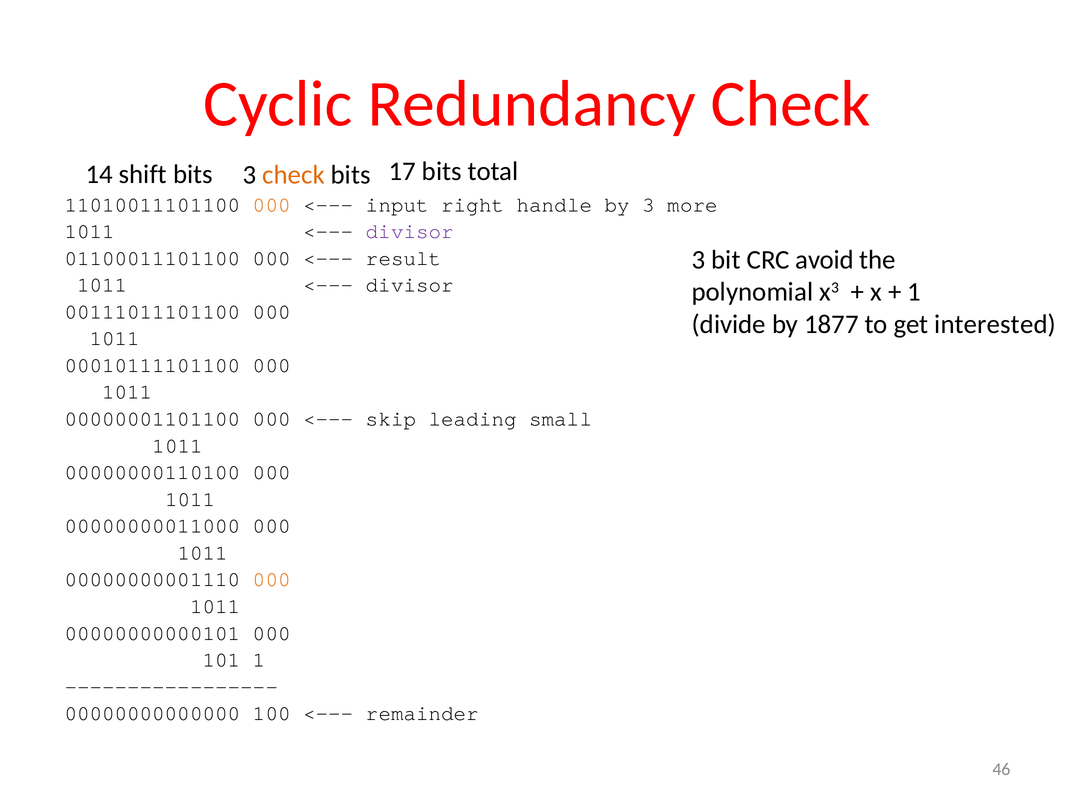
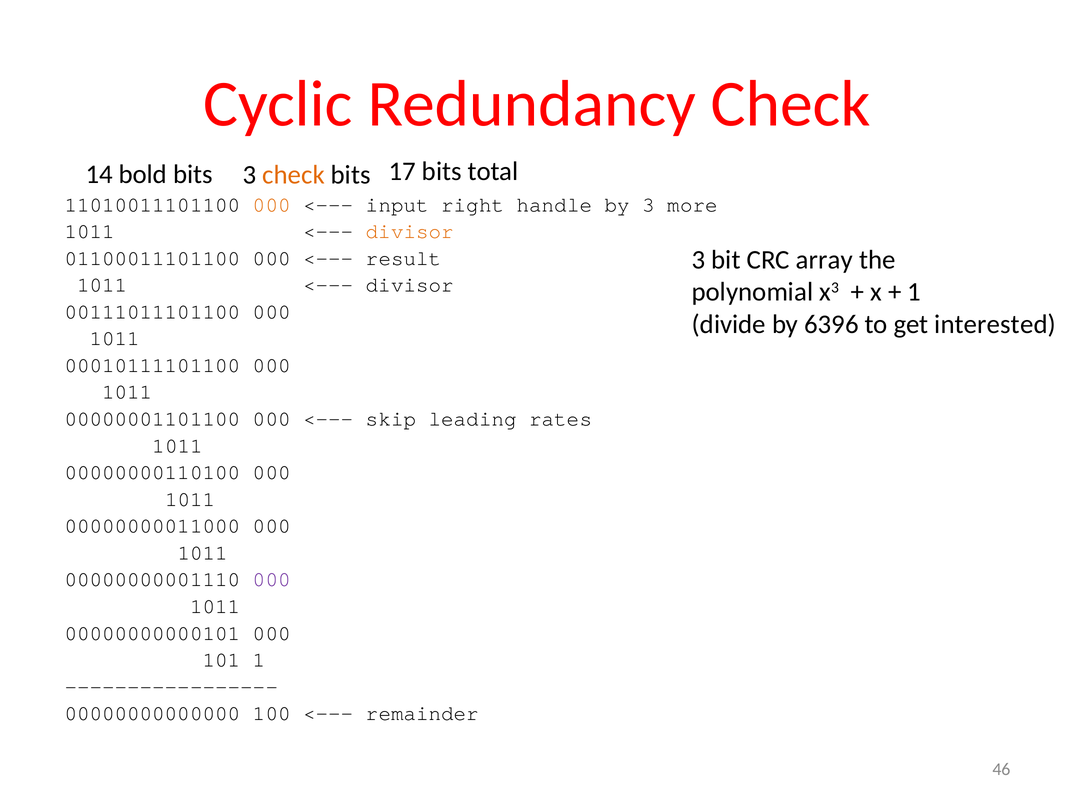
shift: shift -> bold (143, 175)
divisor colour: purple -> orange (410, 231)
avoid: avoid -> array (824, 260)
1877: 1877 -> 6396 (831, 324)
small: small -> rates (561, 419)
000 colour: orange -> purple (272, 580)
